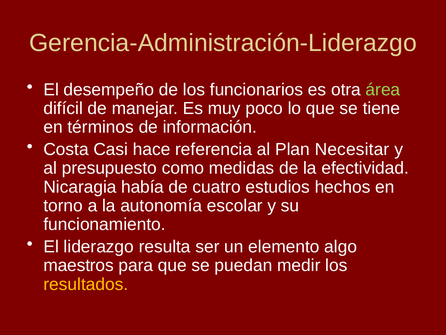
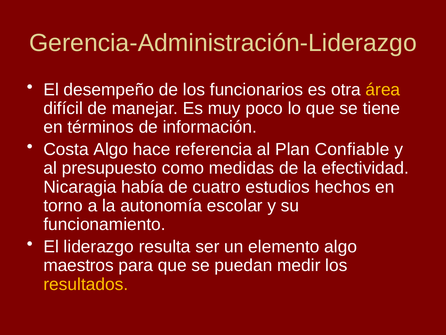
área colour: light green -> yellow (383, 90)
Costa Casi: Casi -> Algo (111, 149)
Necesitar: Necesitar -> Confiable (352, 149)
